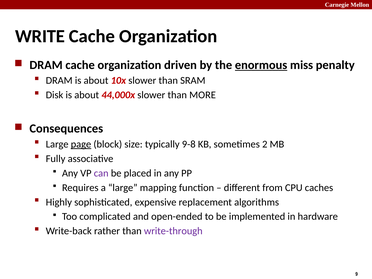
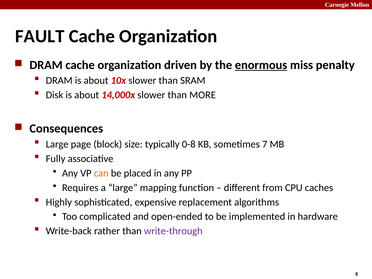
WRITE: WRITE -> FAULT (40, 36)
44,000x: 44,000x -> 14,000x (118, 95)
page underline: present -> none (81, 144)
9-8: 9-8 -> 0-8 (189, 144)
2: 2 -> 7 (265, 144)
can colour: purple -> orange (101, 173)
